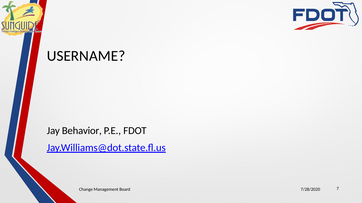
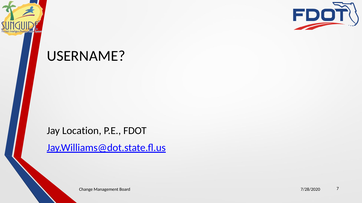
Behavior: Behavior -> Location (82, 131)
